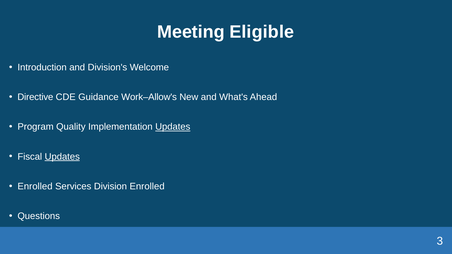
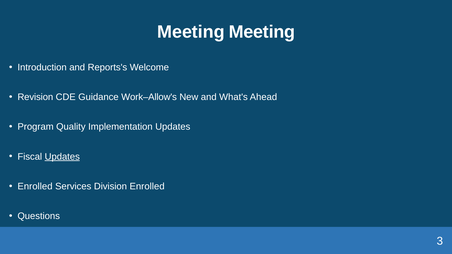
Meeting Eligible: Eligible -> Meeting (262, 32)
Division's: Division's -> Reports's (107, 67)
Directive: Directive -> Revision (35, 97)
Updates underline: present -> none (173, 127)
